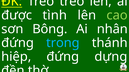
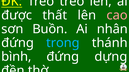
tình: tình -> thất (55, 15)
cao colour: light green -> pink (117, 15)
Bông: Bông -> Buồn (50, 29)
hiệp: hiệp -> bình (16, 57)
